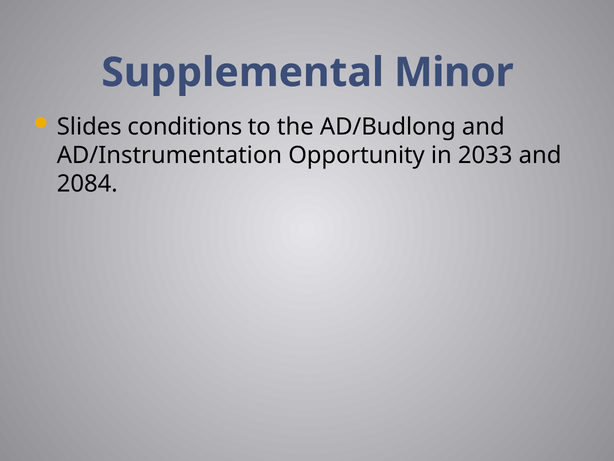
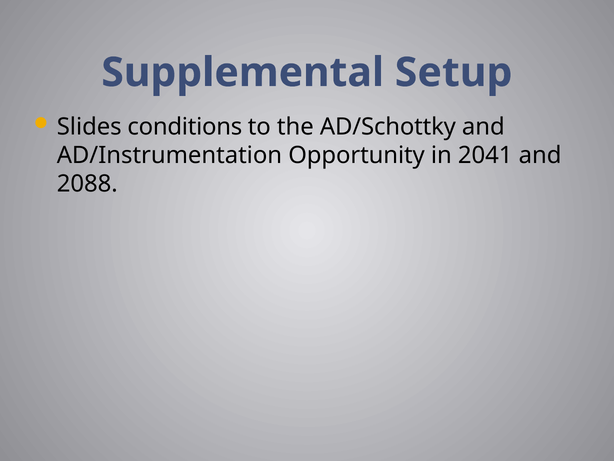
Minor: Minor -> Setup (454, 72)
AD/Budlong: AD/Budlong -> AD/Schottky (388, 127)
2033: 2033 -> 2041 (485, 155)
2084: 2084 -> 2088 (87, 184)
